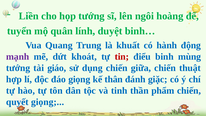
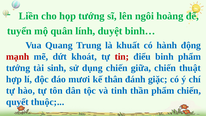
mạnh colour: purple -> red (18, 57)
binh mùng: mùng -> phẩm (190, 57)
giáo: giáo -> sinh (57, 68)
đáo giọng: giọng -> mươi (79, 79)
quyết giọng: giọng -> thuộc (48, 102)
